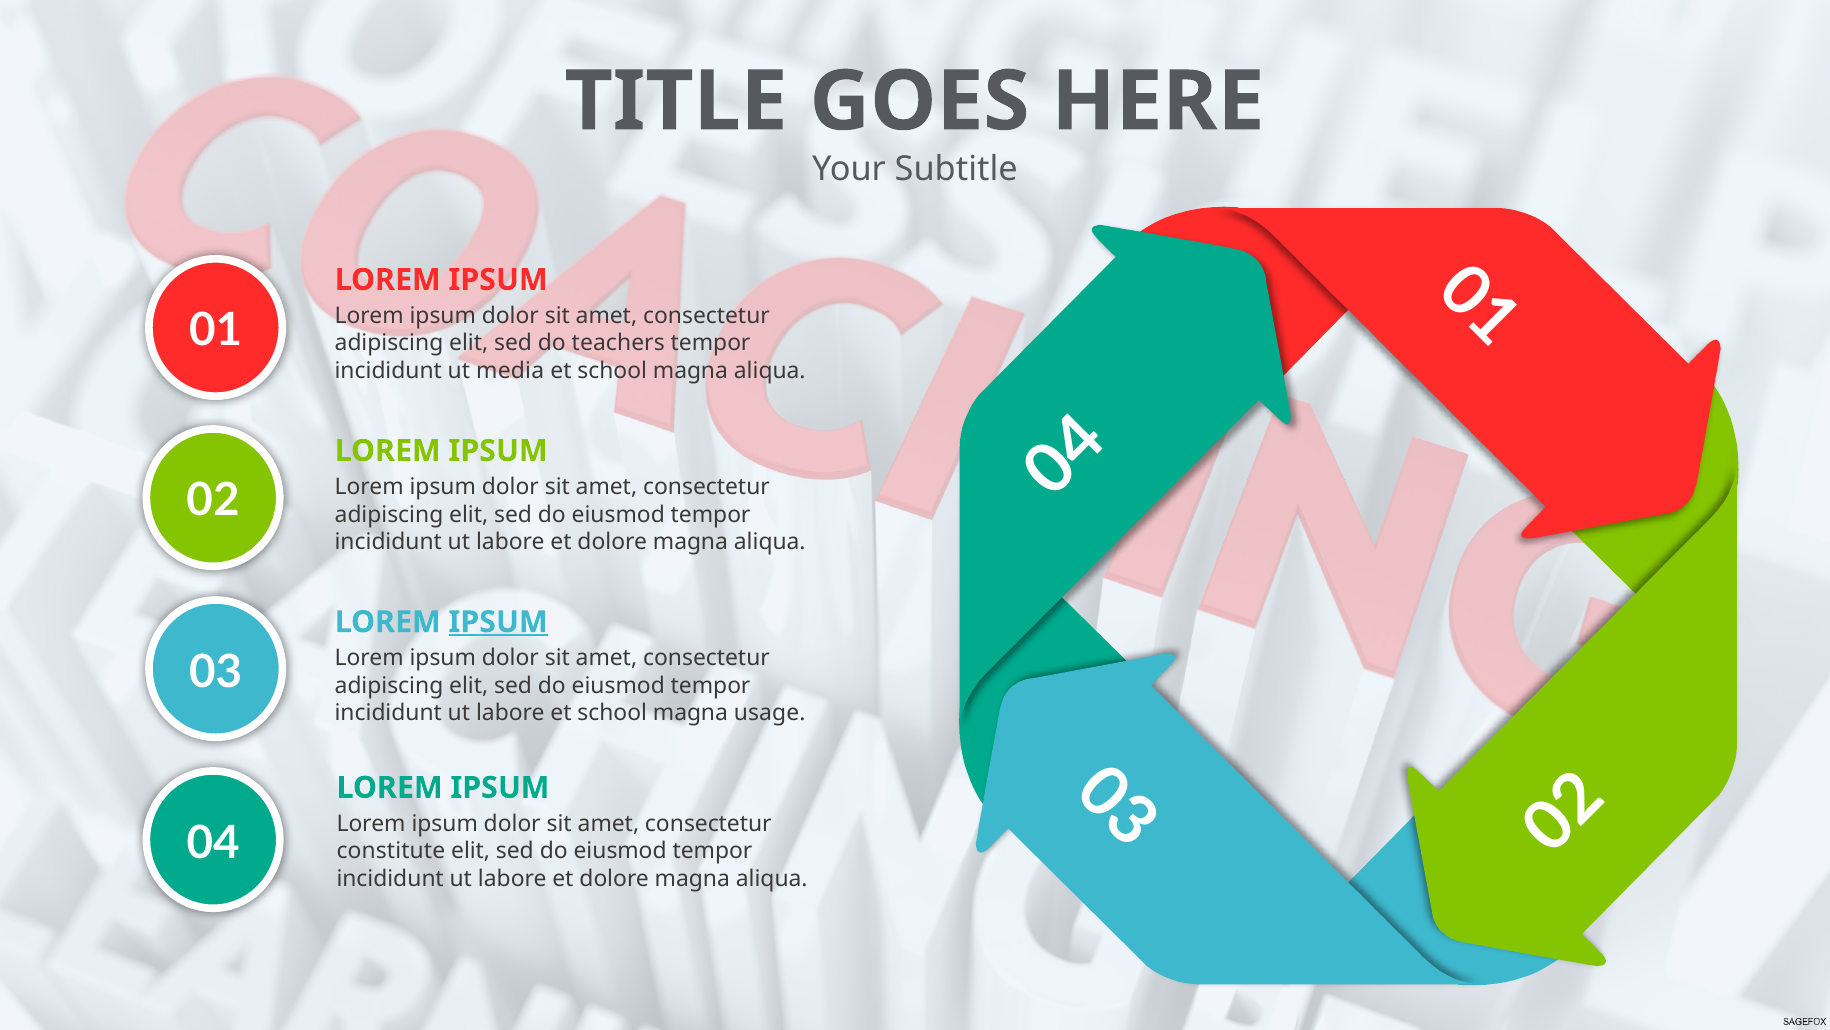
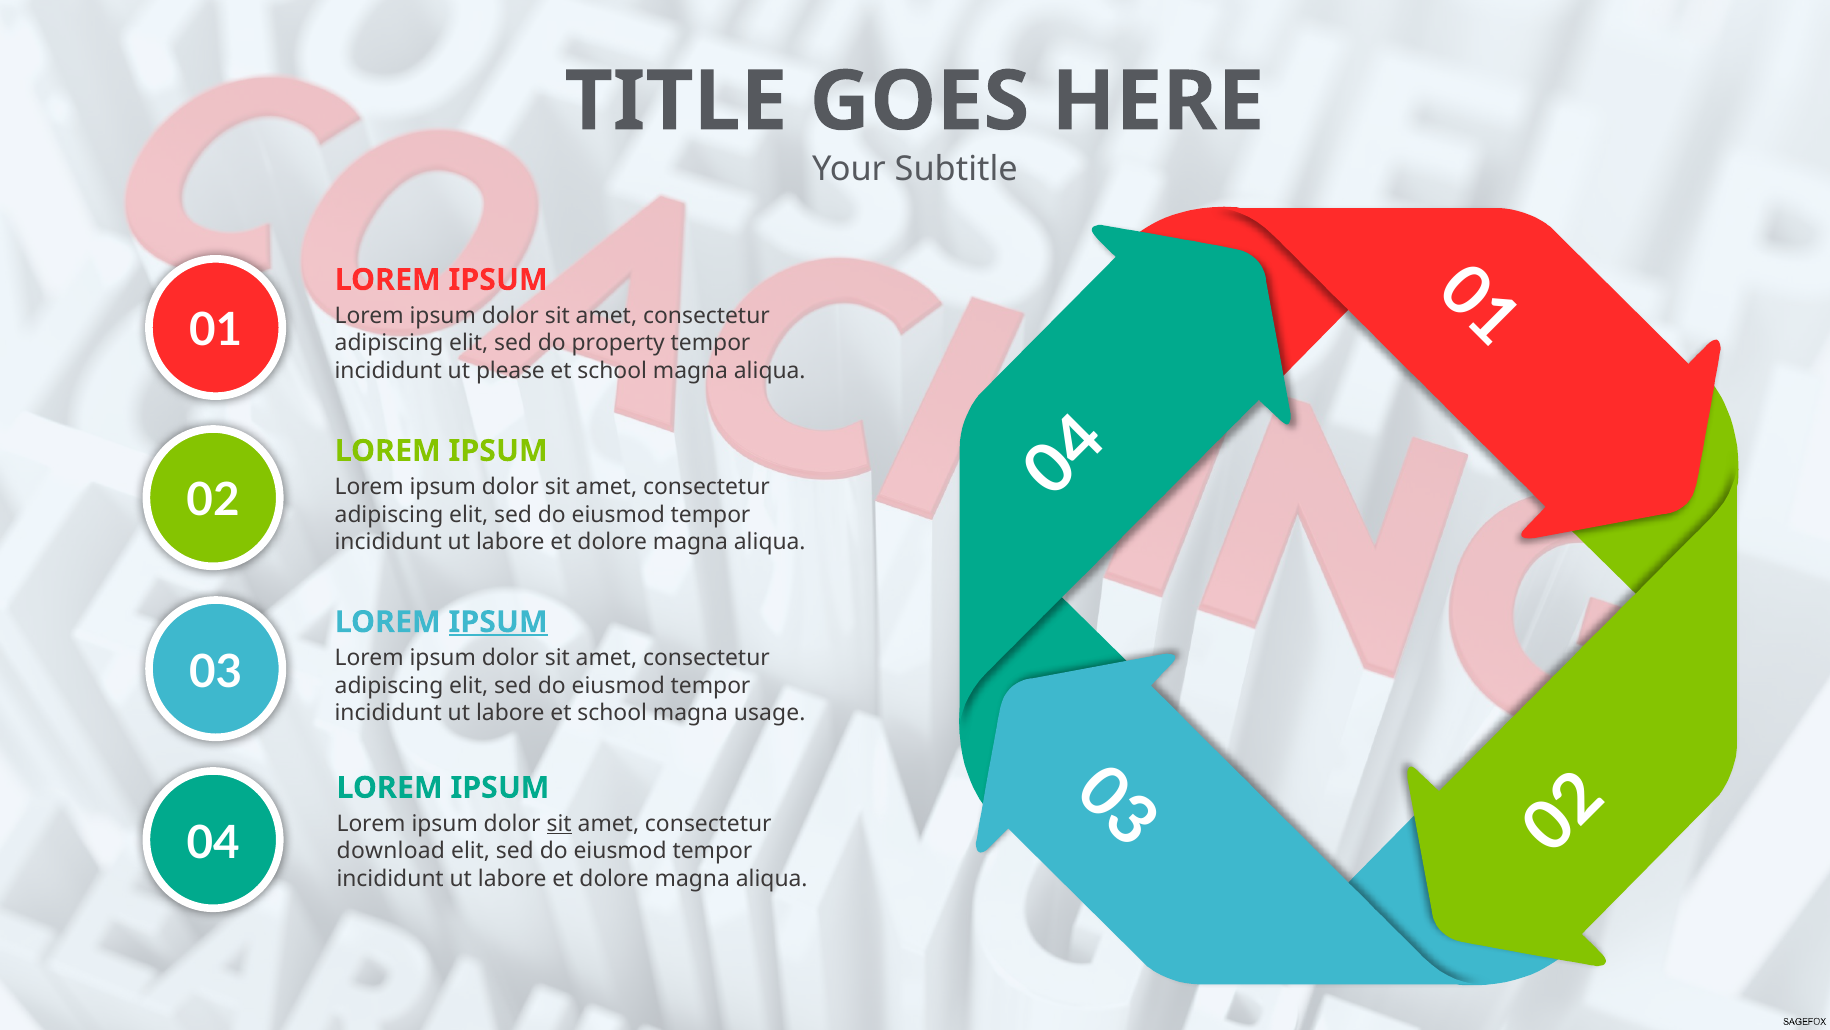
teachers: teachers -> property (618, 343)
media: media -> please (510, 371)
sit underline: none -> present (559, 823)
constitute: constitute -> download (391, 851)
